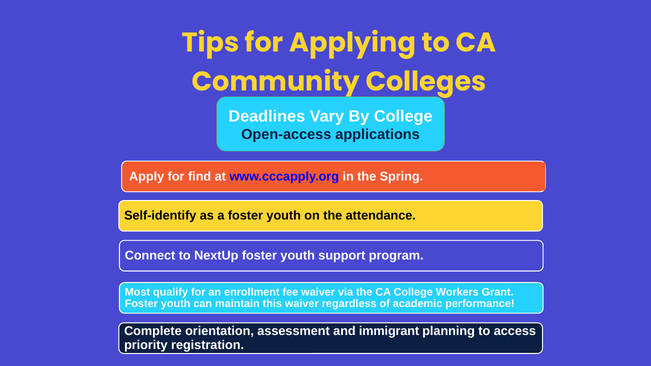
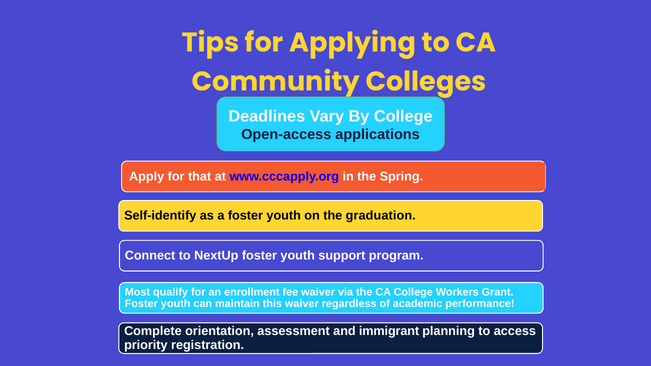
find: find -> that (200, 176)
attendance: attendance -> graduation (381, 216)
